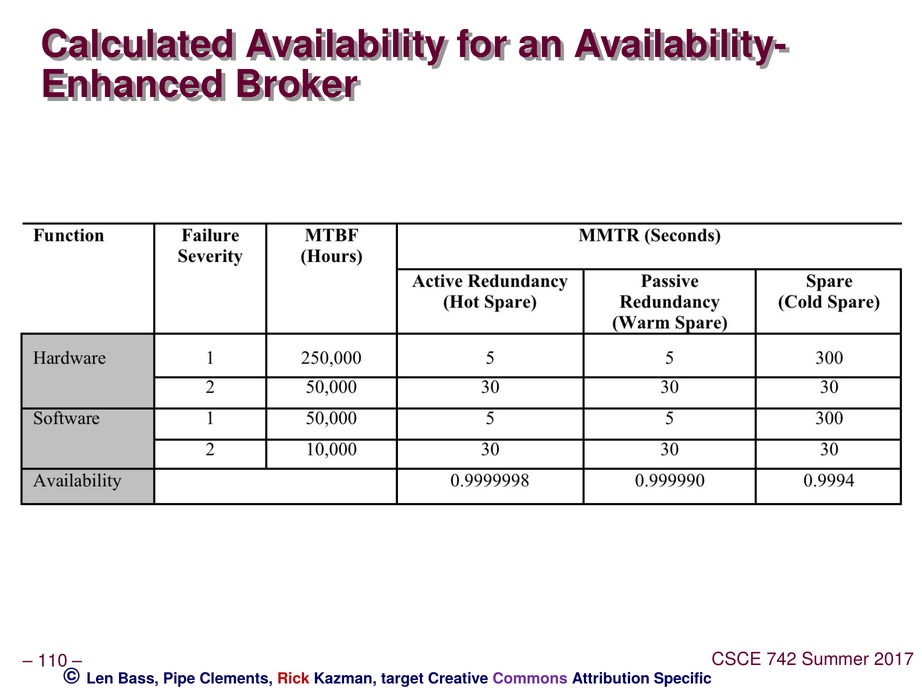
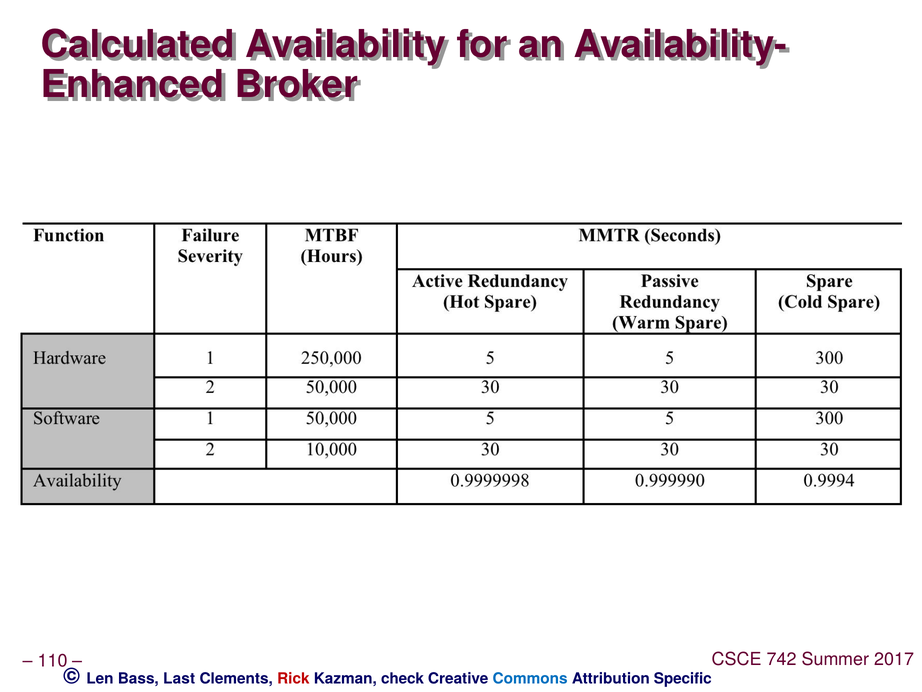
Pipe: Pipe -> Last (179, 678)
target: target -> check (402, 678)
Commons colour: purple -> blue (530, 678)
